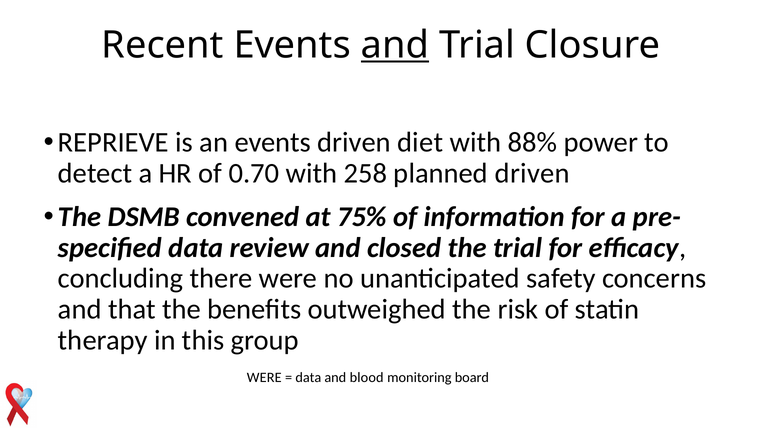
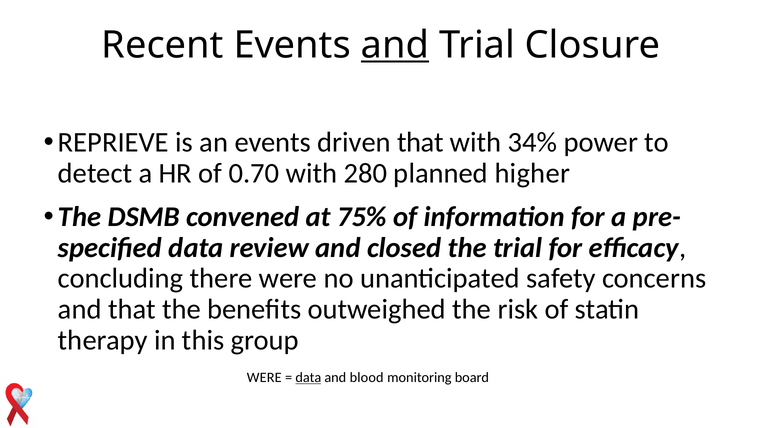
driven diet: diet -> that (420, 143)
88%: 88% -> 34% (532, 143)
258: 258 -> 280 (365, 174)
planned driven: driven -> higher (532, 174)
data underline: none -> present (308, 378)
